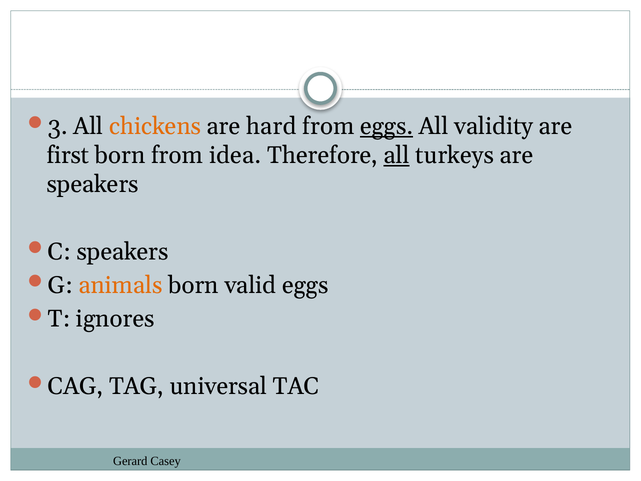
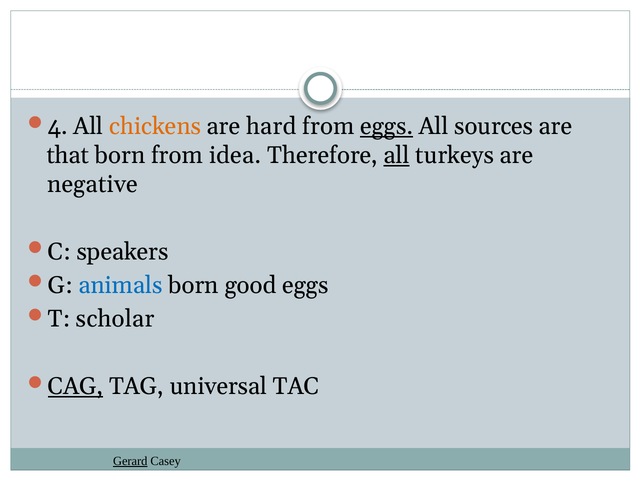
3: 3 -> 4 (58, 126)
validity: validity -> sources (494, 126)
first: first -> that (68, 155)
speakers: speakers -> negative (93, 184)
animals colour: orange -> blue (120, 285)
valid: valid -> good (250, 285)
ignores: ignores -> scholar (115, 319)
CAG underline: none -> present (76, 386)
Gerard underline: none -> present (130, 461)
